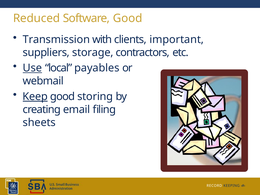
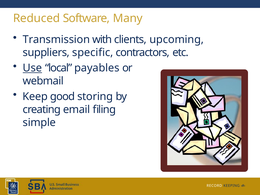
Software Good: Good -> Many (128, 18)
important: important -> upcoming (177, 39)
storage: storage -> specific (93, 52)
Keep underline: present -> none (35, 97)
sheets: sheets -> simple (39, 123)
